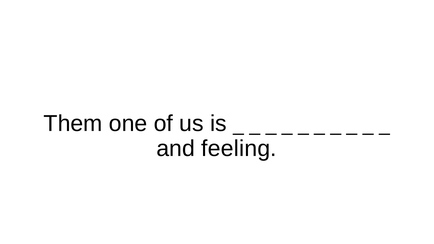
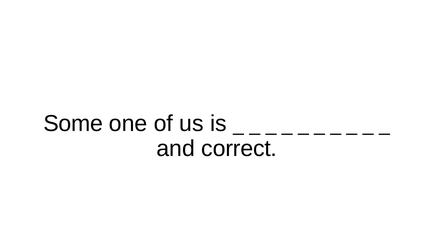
Them: Them -> Some (73, 124)
feeling: feeling -> correct (239, 148)
